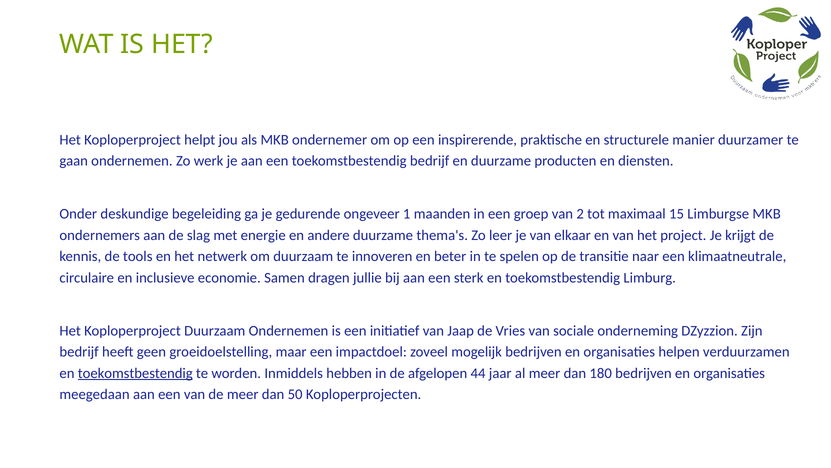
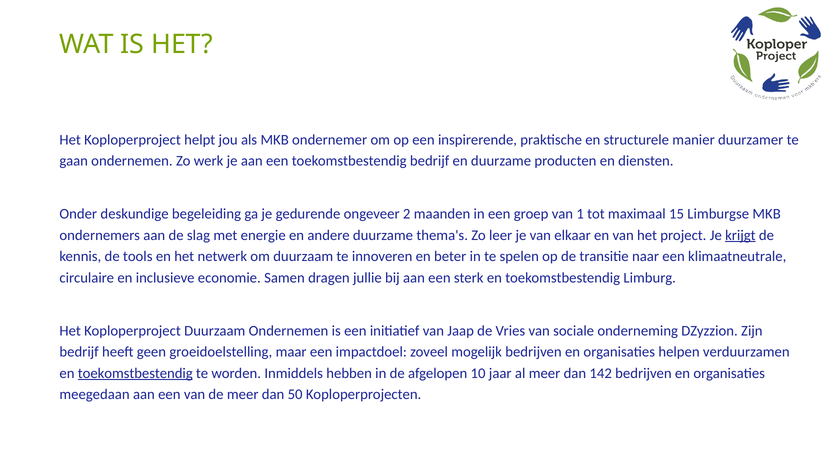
1: 1 -> 2 (407, 214)
2: 2 -> 1 (580, 214)
krijgt underline: none -> present (740, 235)
44: 44 -> 10 (478, 373)
180: 180 -> 142 (601, 373)
